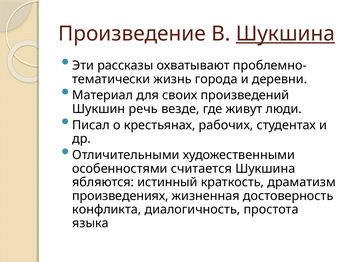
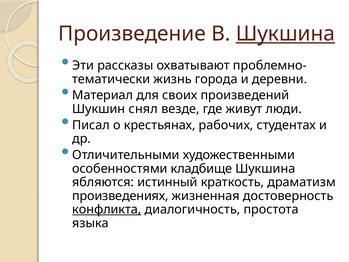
речь: речь -> снял (143, 109)
считается: считается -> кладбище (201, 168)
конфликта underline: none -> present (107, 209)
